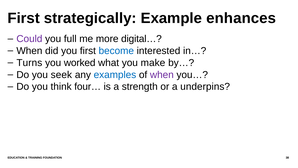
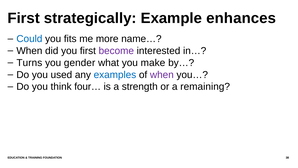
Could colour: purple -> blue (29, 39)
full: full -> fits (70, 39)
digital…: digital… -> name… (141, 39)
become colour: blue -> purple (116, 51)
worked: worked -> gender (80, 63)
seek: seek -> used (61, 75)
underpins: underpins -> remaining (205, 86)
